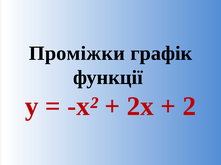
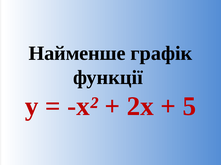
Проміжки: Проміжки -> Найменше (77, 53)
2: 2 -> 5 (189, 107)
